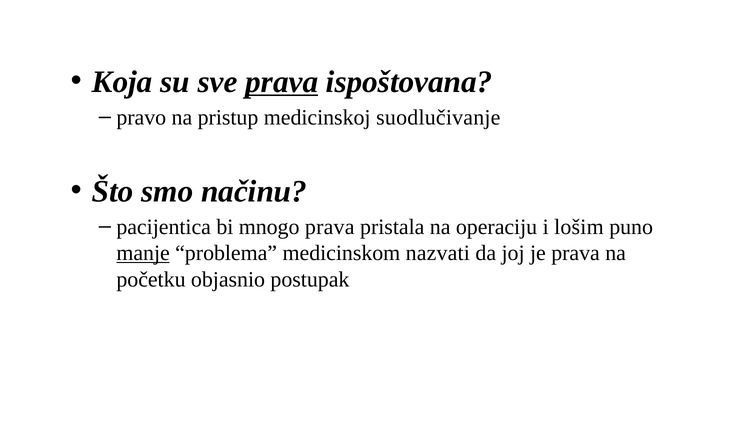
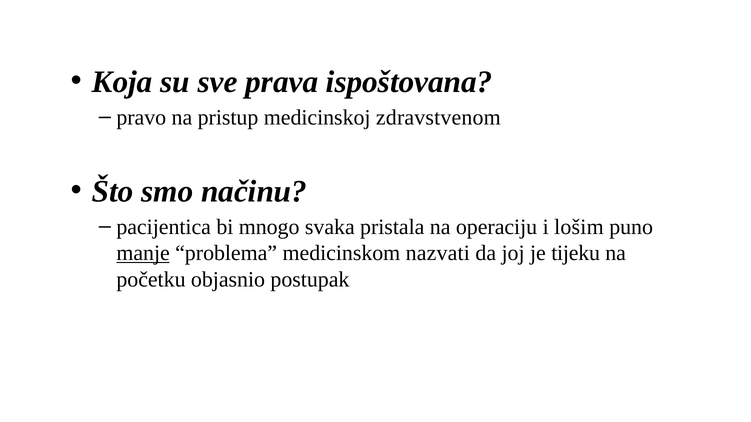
prava underline: present -> none (282, 82)
suodlučivanje: suodlučivanje -> zdravstvenom (438, 118)
mnogo prava: prava -> svaka (330, 227)
je prava: prava -> tijeku (576, 253)
